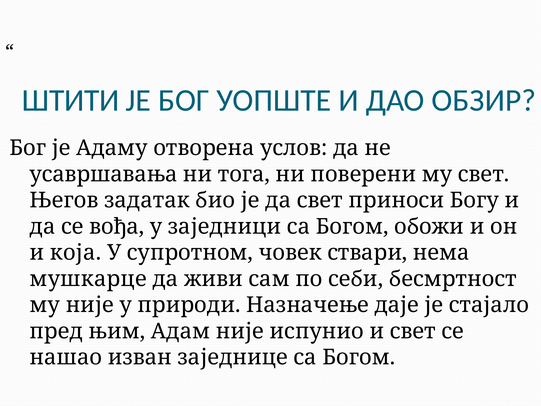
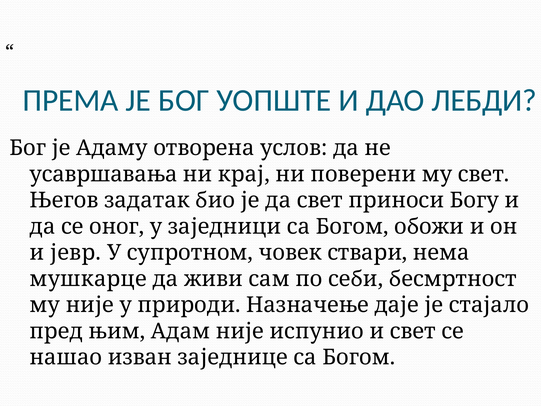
ШТИТИ: ШТИТИ -> ПРЕМА (71, 100)
ОБЗИР: ОБЗИР -> ЛЕБДИ (484, 100)
тога: тога -> крај (244, 174)
вођа: вођа -> оног (117, 226)
која: која -> јевр (76, 253)
